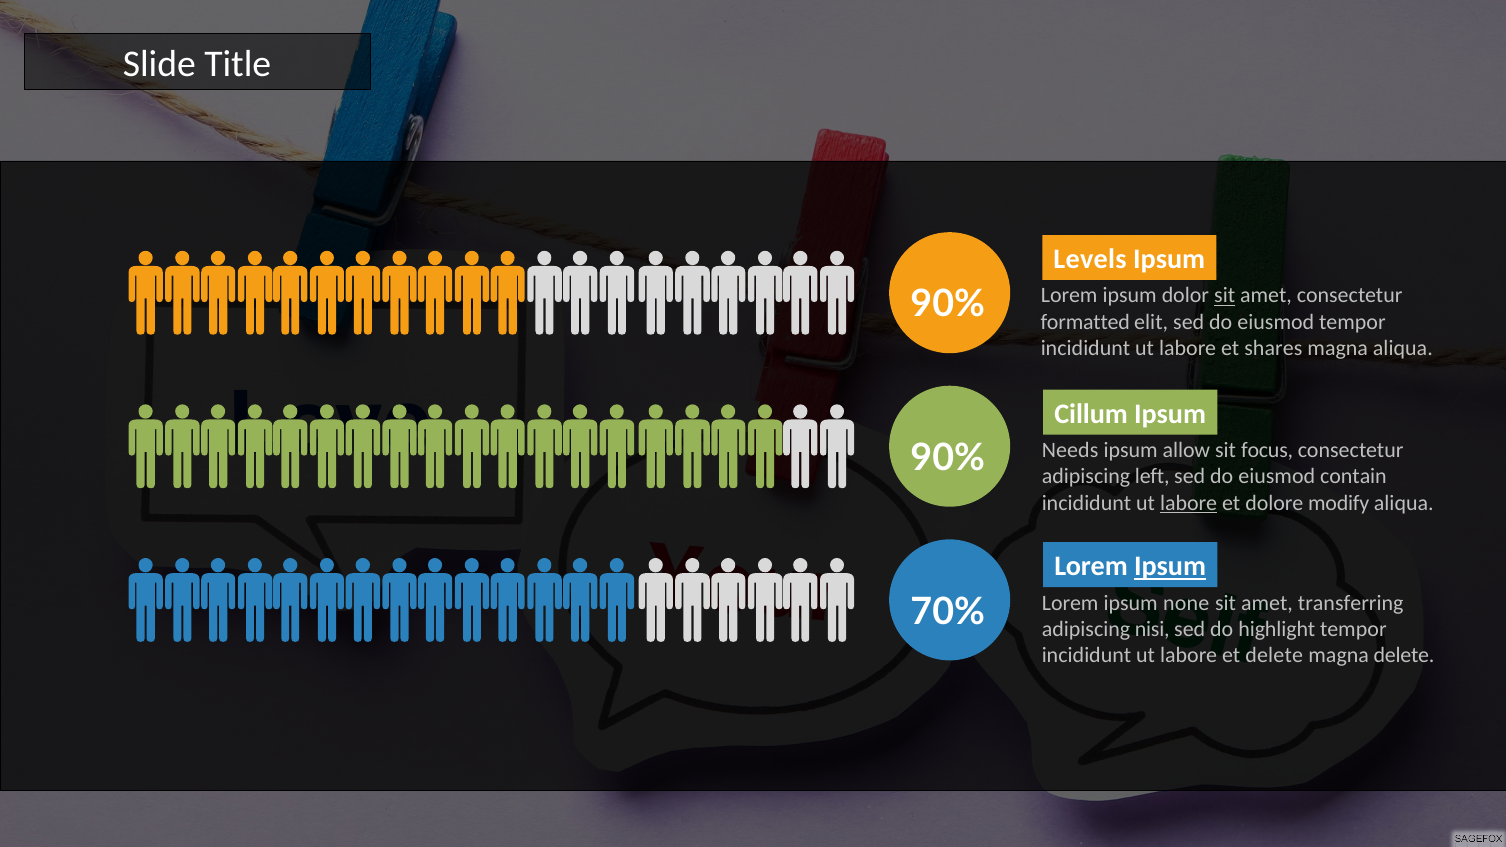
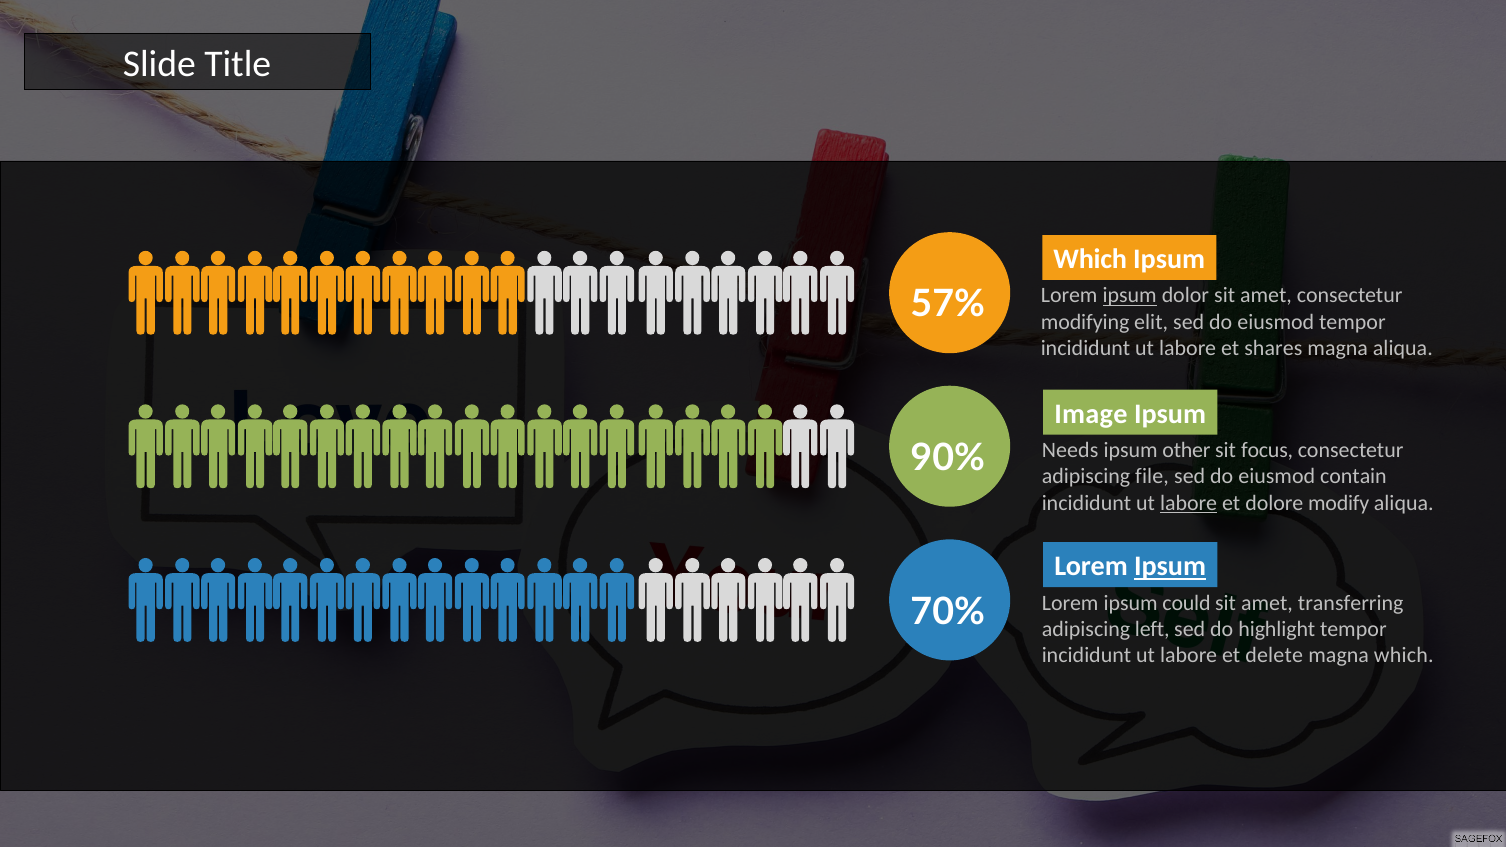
Levels: Levels -> Which (1090, 260)
ipsum underline: none -> present (1130, 296)
sit underline: present -> none (1225, 296)
90%: 90% -> 57% (948, 304)
formatted: formatted -> modifying (1085, 322)
Cillum: Cillum -> Image (1091, 414)
allow: allow -> other (1187, 450)
left: left -> file (1152, 477)
none: none -> could (1187, 603)
nisi: nisi -> left (1152, 629)
magna delete: delete -> which (1404, 656)
